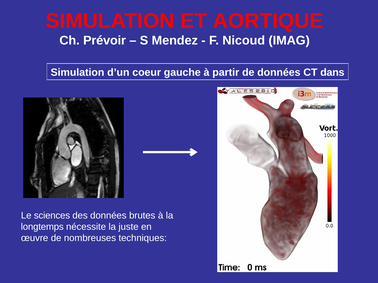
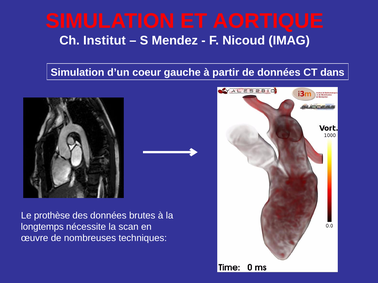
Prévoir: Prévoir -> Institut (104, 41)
sciences: sciences -> prothèse (52, 216)
juste: juste -> scan (129, 227)
